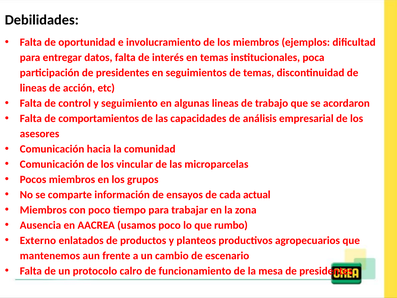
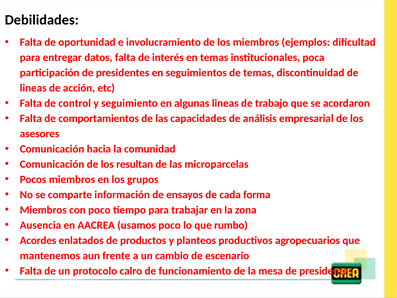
vincular: vincular -> resultan (135, 164)
actual: actual -> forma (257, 195)
Externo: Externo -> Acordes (38, 240)
